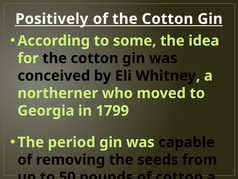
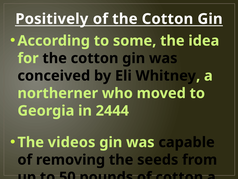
1799: 1799 -> 2444 (112, 110)
period: period -> videos (72, 142)
